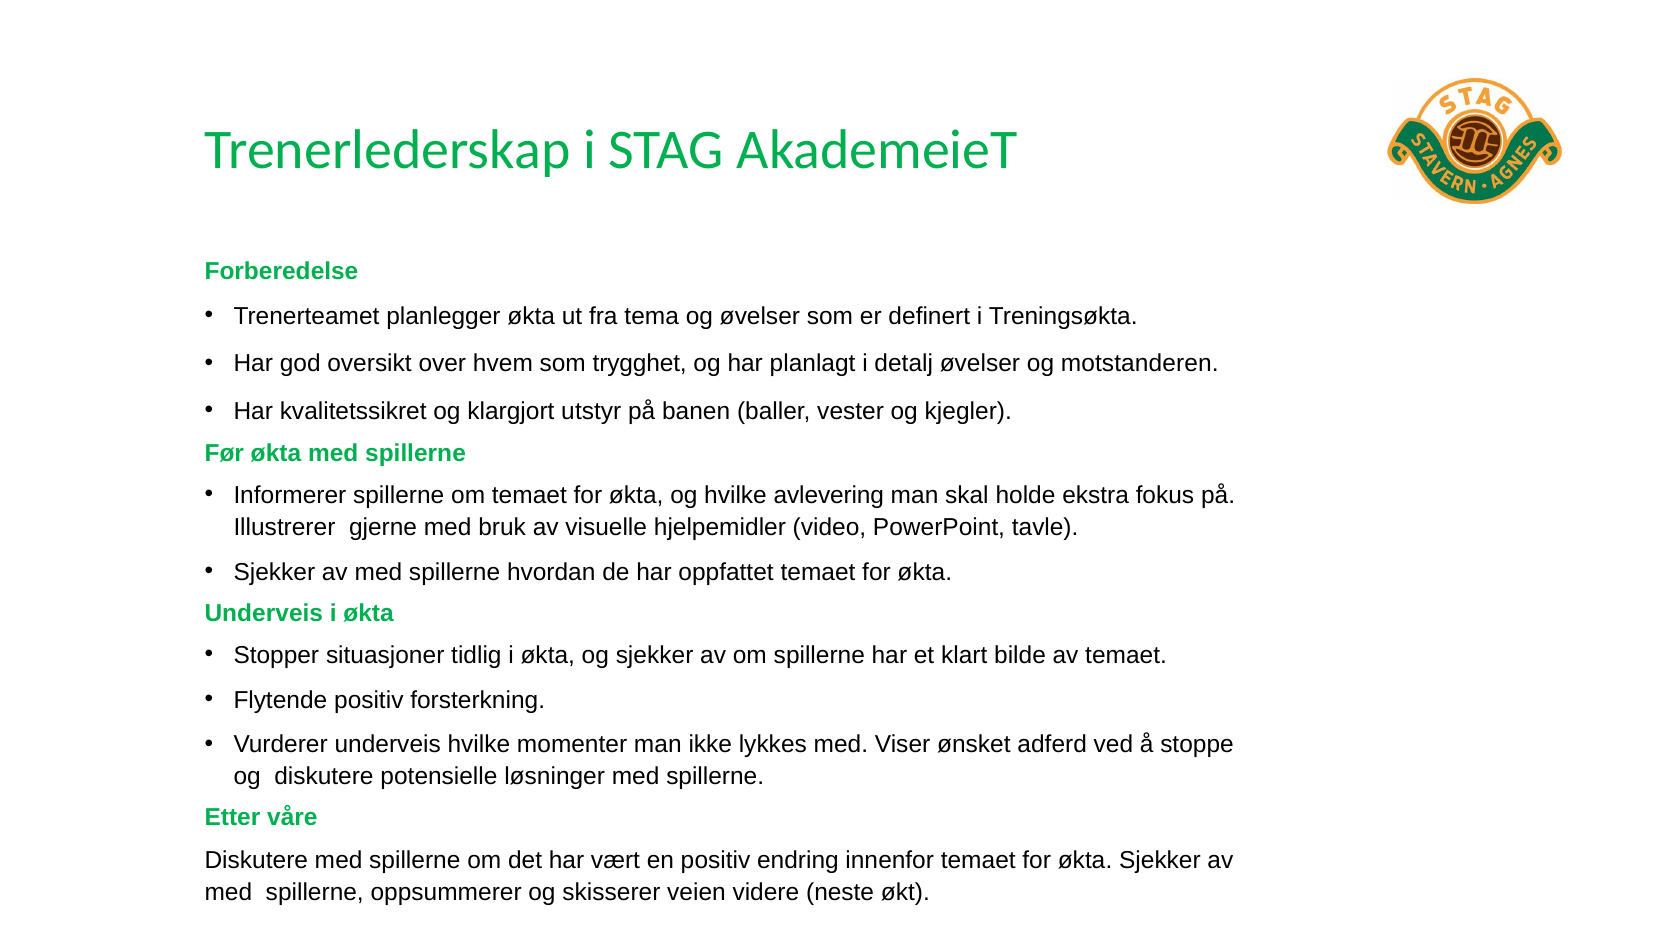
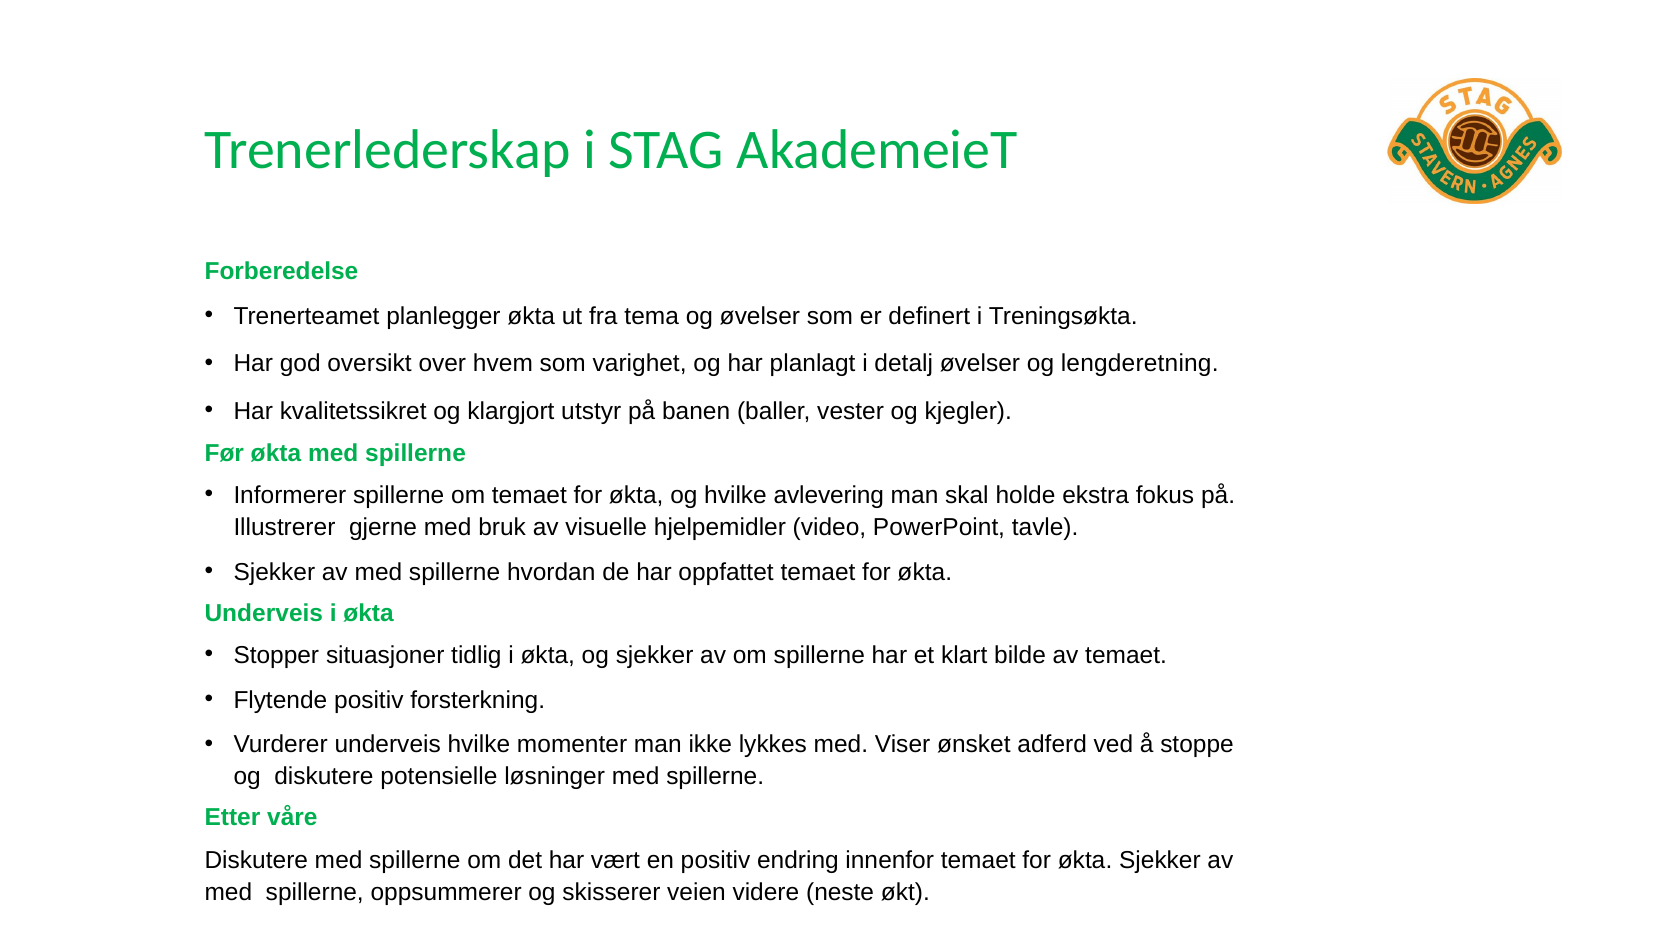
trygghet: trygghet -> varighet (640, 363)
motstanderen: motstanderen -> lengderetning (1140, 363)
